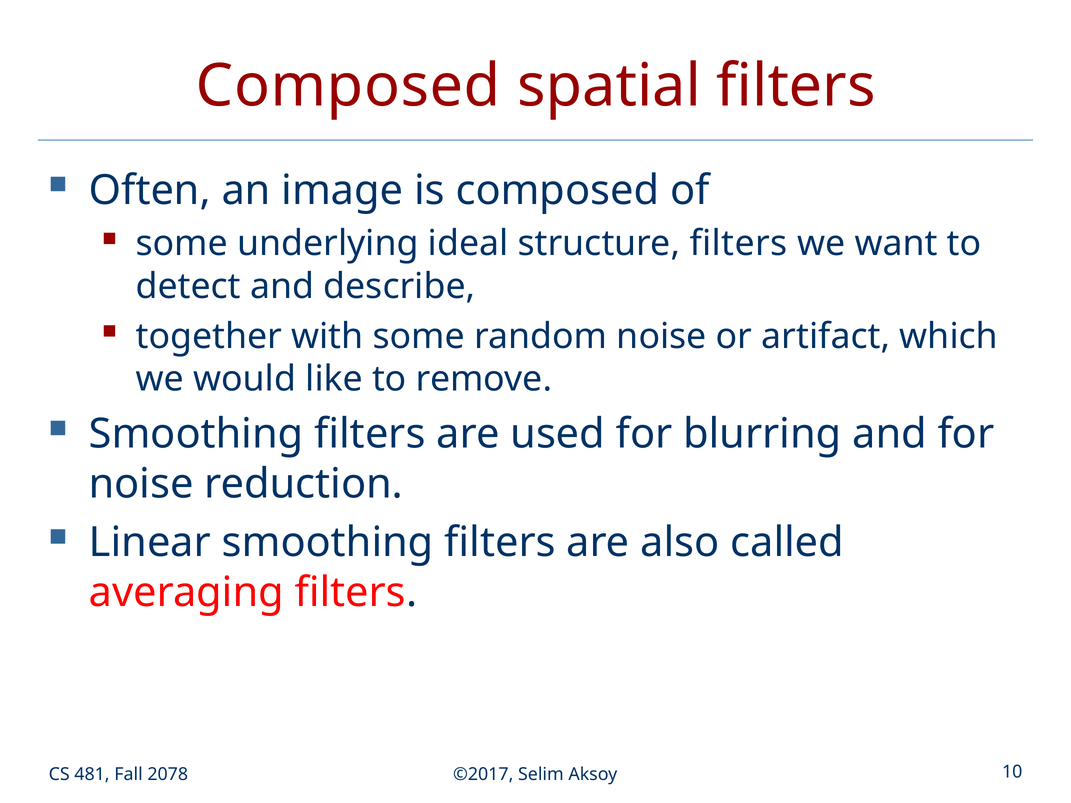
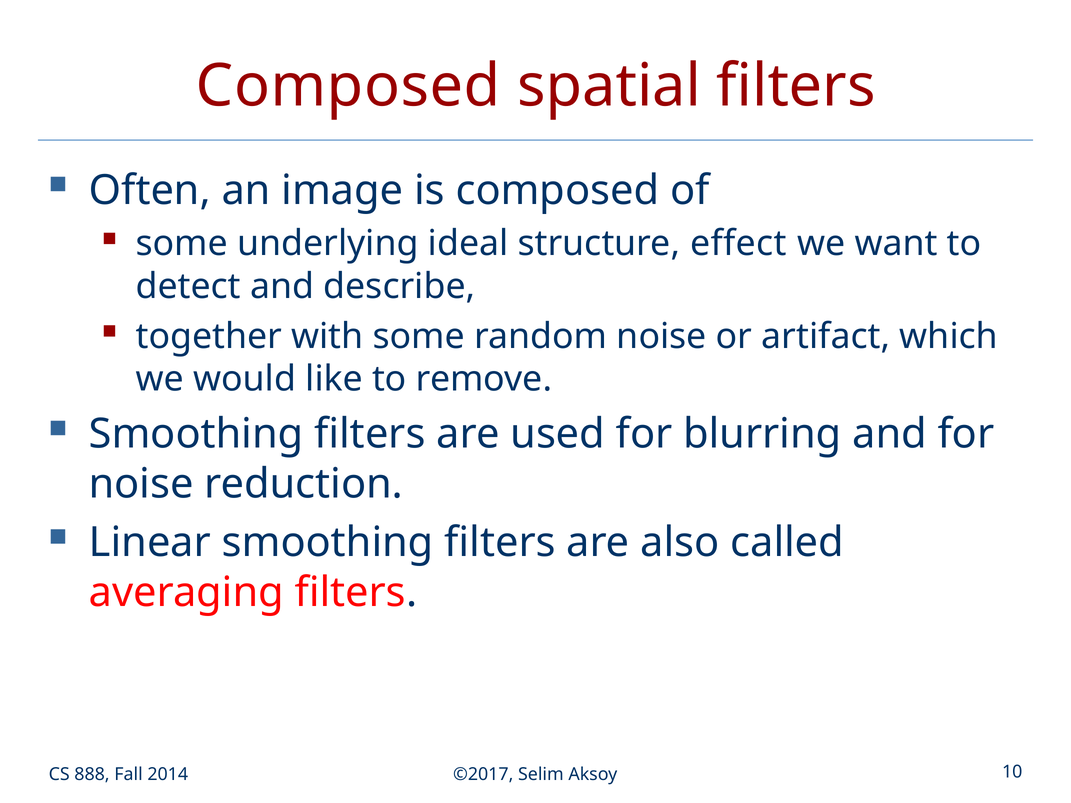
structure filters: filters -> effect (739, 244)
481: 481 -> 888 (92, 775)
2078: 2078 -> 2014 (168, 775)
